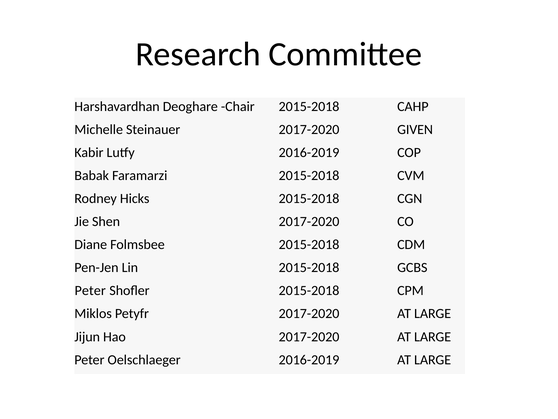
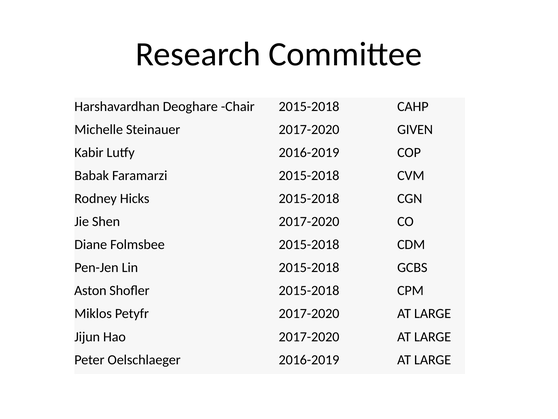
Peter: Peter -> Aston (90, 290)
